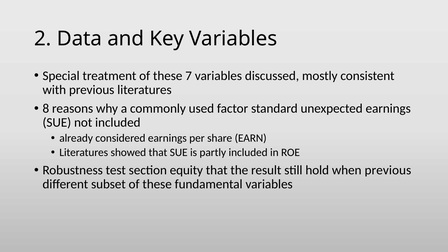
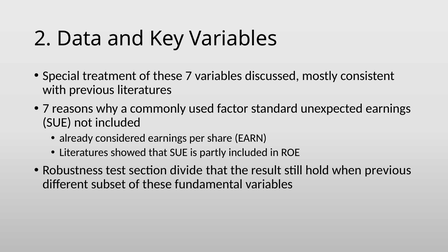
8: 8 -> 7 (46, 109)
equity: equity -> divide (186, 170)
